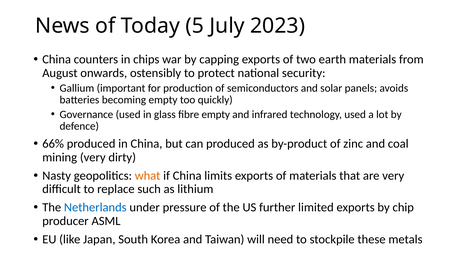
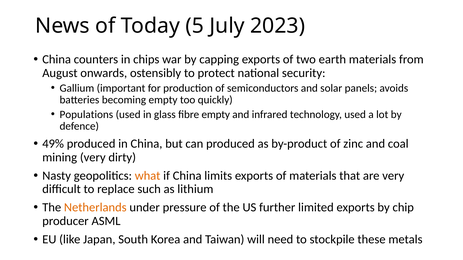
Governance: Governance -> Populations (86, 115)
66%: 66% -> 49% (53, 144)
Netherlands colour: blue -> orange (95, 208)
